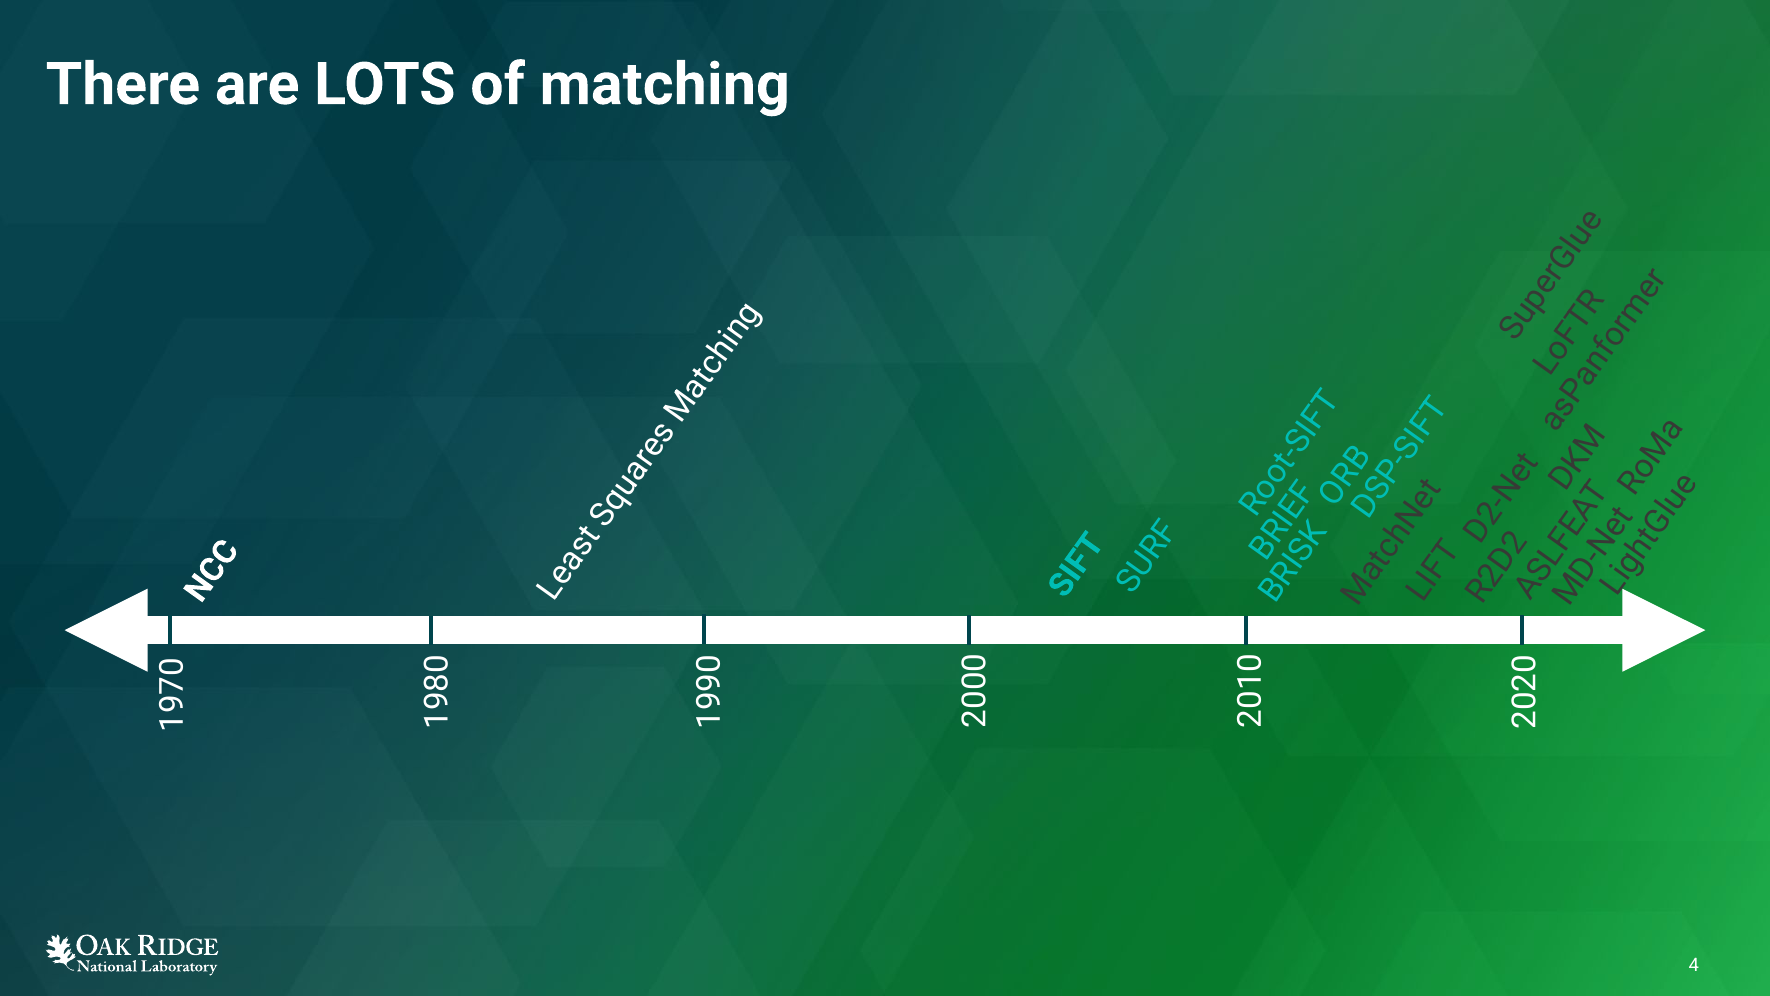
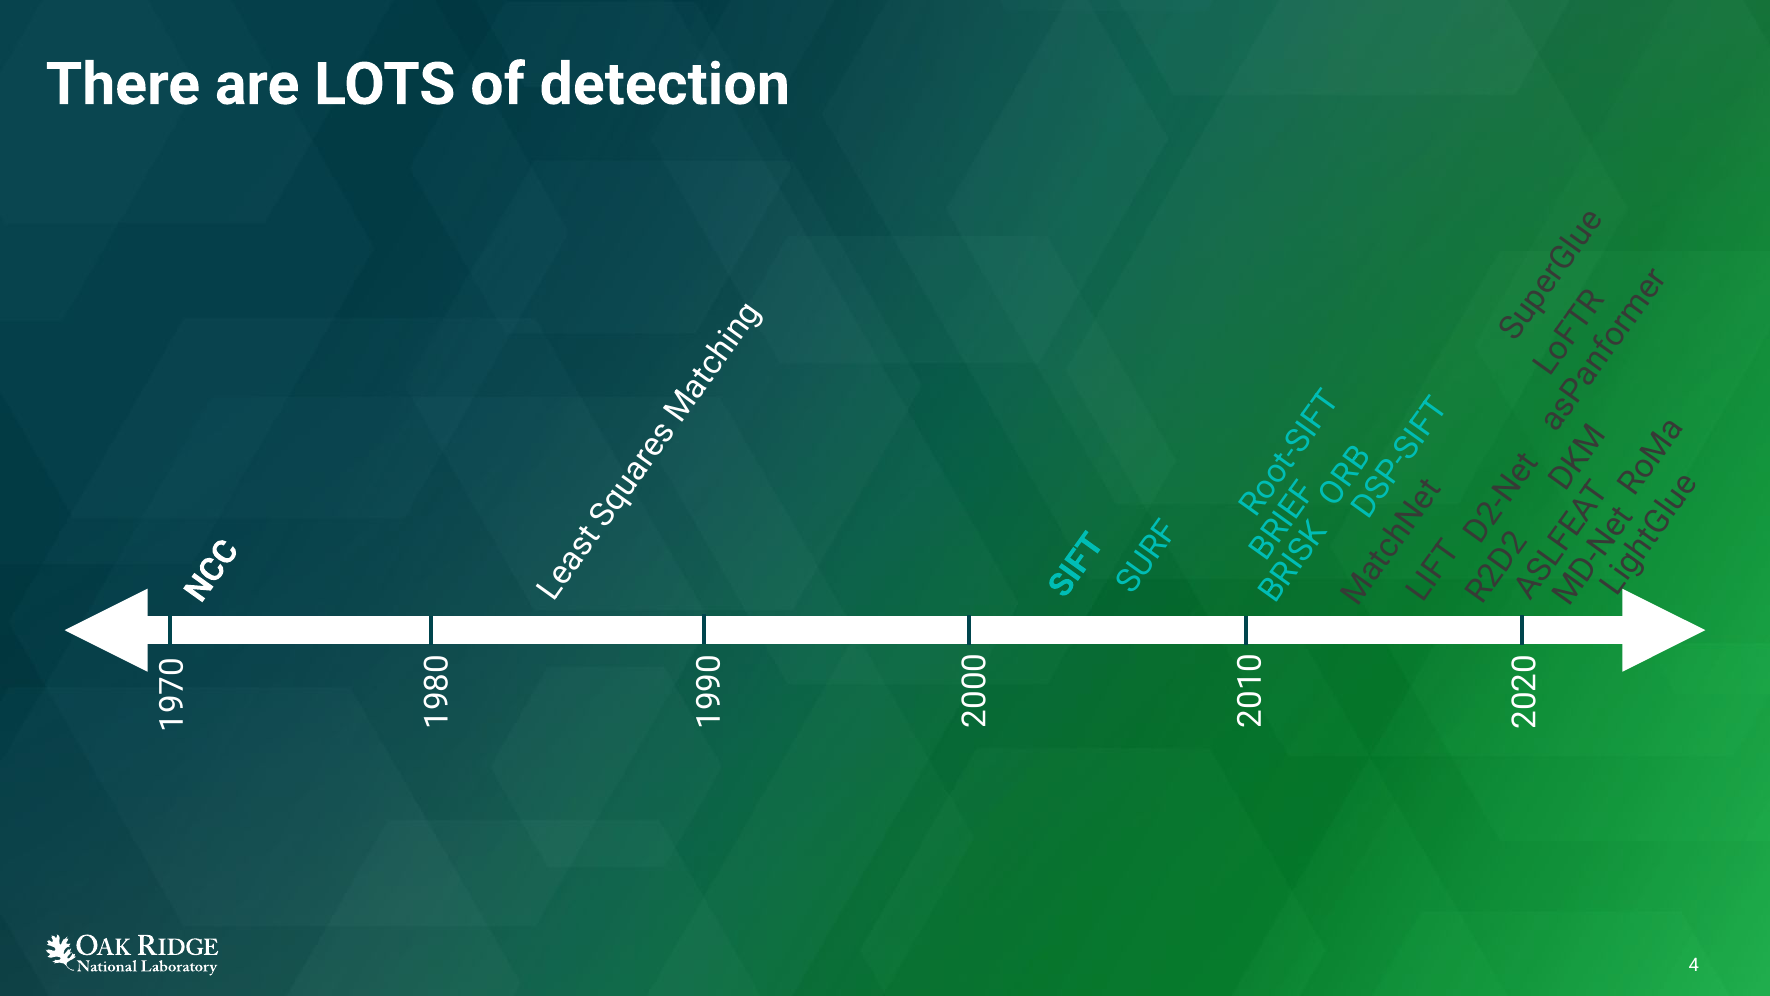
matching: matching -> detection (665, 85)
